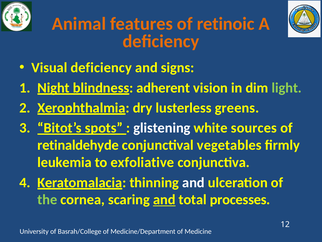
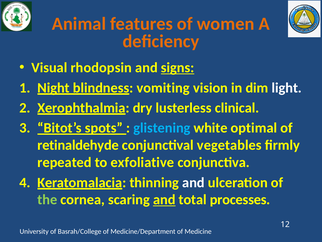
retinoic: retinoic -> women (226, 24)
Visual deficiency: deficiency -> rhodopsin (101, 68)
signs underline: none -> present (178, 68)
adherent: adherent -> vomiting (163, 88)
light colour: light green -> white (287, 88)
greens: greens -> clinical (237, 108)
glistening colour: white -> light blue (162, 128)
sources: sources -> optimal (254, 128)
leukemia: leukemia -> repeated (65, 162)
